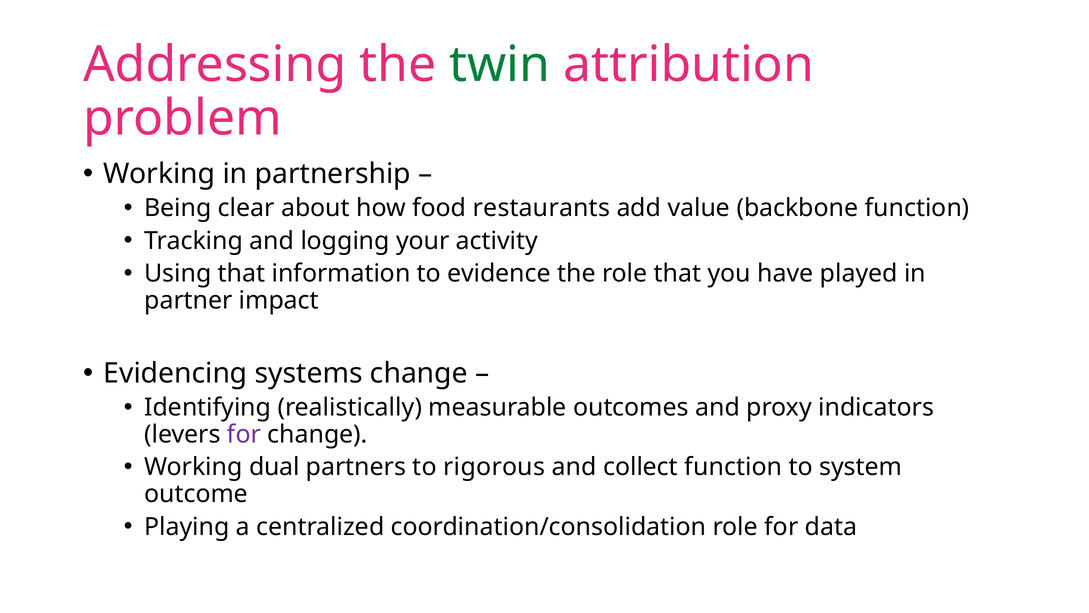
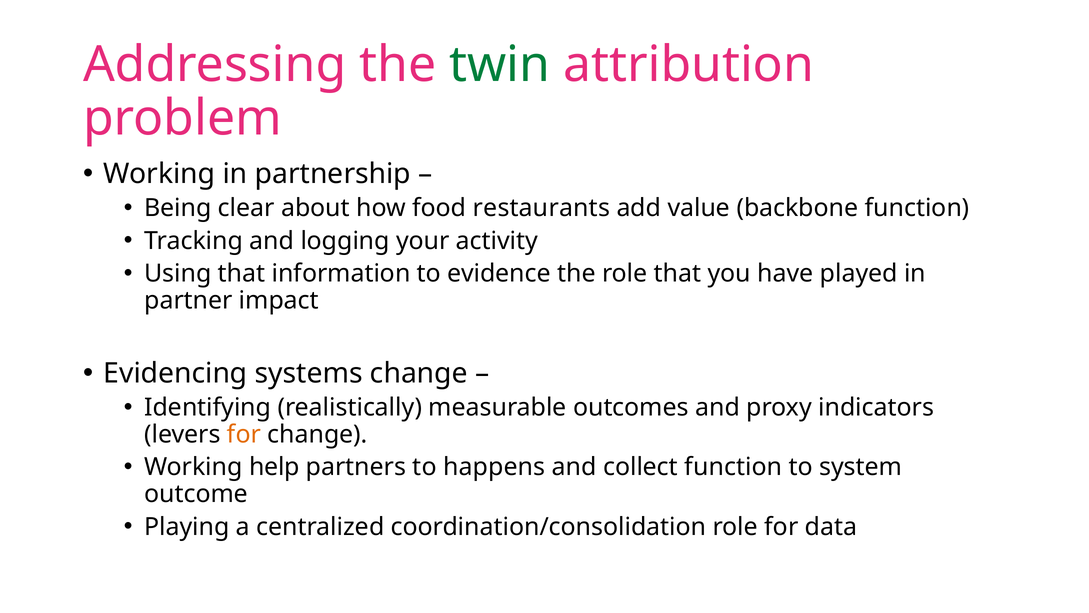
for colour: purple -> orange (244, 434)
dual: dual -> help (274, 467)
rigorous: rigorous -> happens (494, 467)
